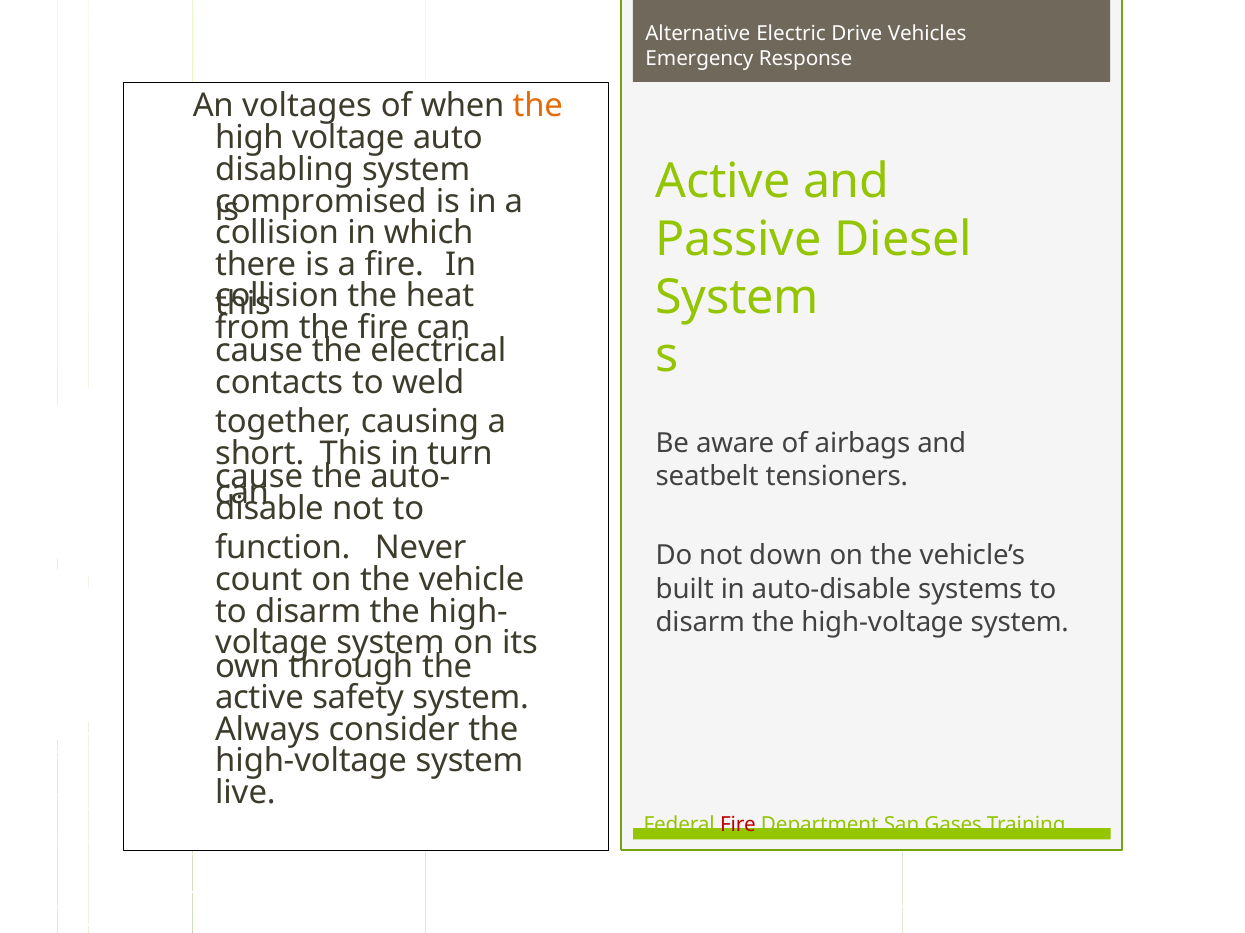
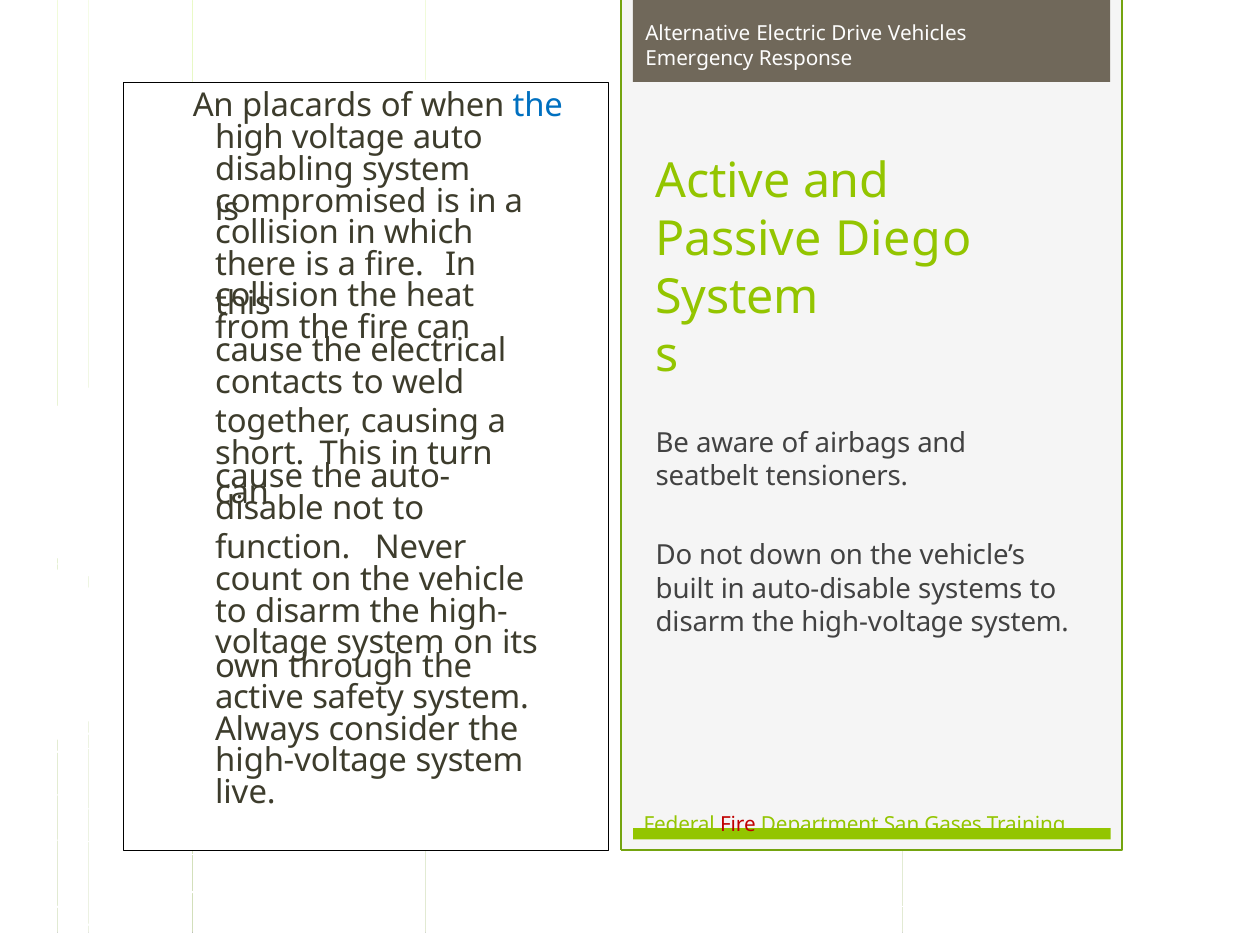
voltages: voltages -> placards (307, 106)
the colour: orange -> blue (538, 106)
Diesel: Diesel -> Diego (903, 240)
